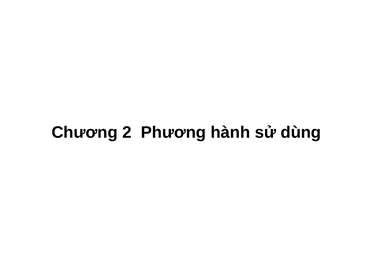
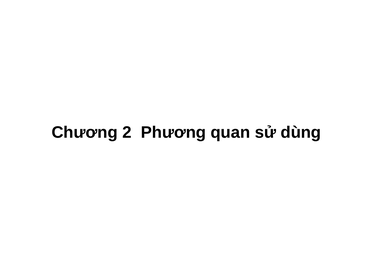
hành: hành -> quan (230, 132)
